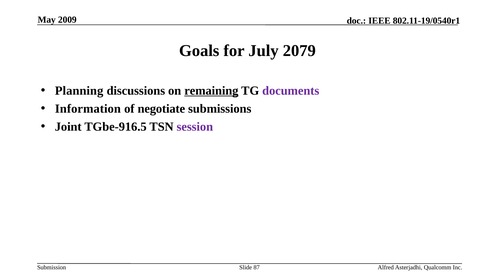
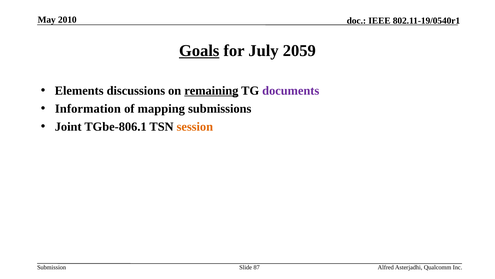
2009: 2009 -> 2010 (67, 20)
Goals underline: none -> present (199, 51)
2079: 2079 -> 2059 (299, 51)
Planning: Planning -> Elements (79, 91)
negotiate: negotiate -> mapping (161, 109)
TGbe-916.5: TGbe-916.5 -> TGbe-806.1 (116, 126)
session colour: purple -> orange (195, 126)
